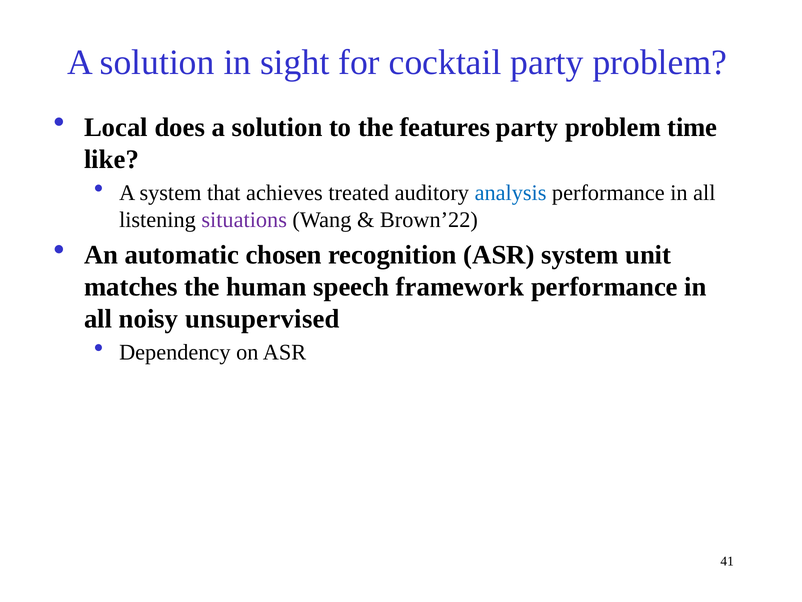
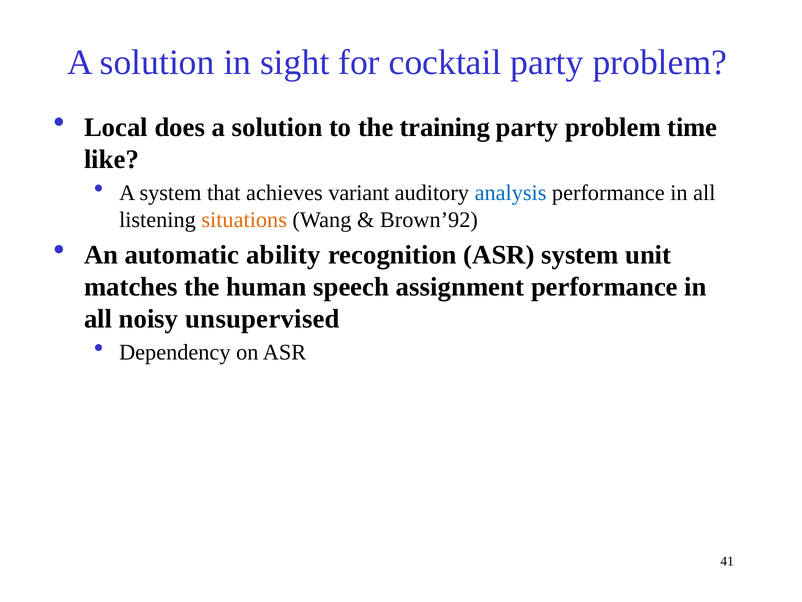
features: features -> training (445, 127)
treated: treated -> variant (359, 193)
situations colour: purple -> orange (244, 220)
Brown’22: Brown’22 -> Brown’92 (429, 220)
chosen: chosen -> ability (283, 255)
framework: framework -> assignment (460, 287)
